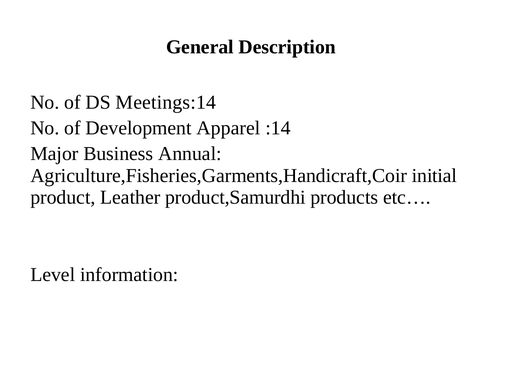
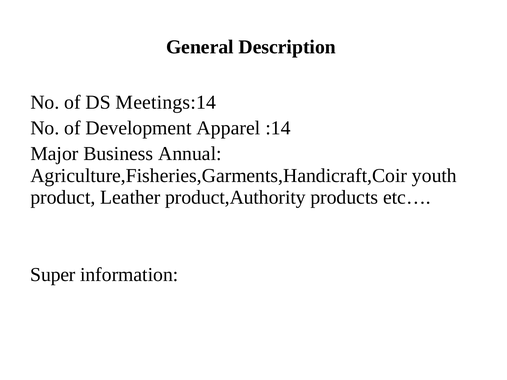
initial: initial -> youth (434, 176)
product,Samurdhi: product,Samurdhi -> product,Authority (235, 198)
Level: Level -> Super (53, 275)
